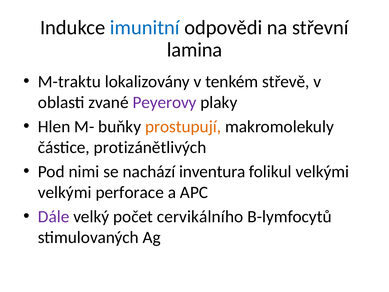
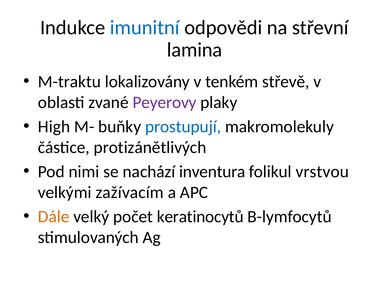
Hlen: Hlen -> High (54, 127)
prostupují colour: orange -> blue (183, 127)
folikul velkými: velkými -> vrstvou (322, 172)
perforace: perforace -> zažívacím (130, 192)
Dále colour: purple -> orange (54, 216)
cervikálního: cervikálního -> keratinocytů (200, 216)
